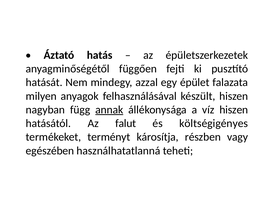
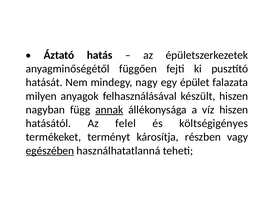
azzal: azzal -> nagy (147, 82)
falut: falut -> felel (126, 123)
egészében underline: none -> present (50, 151)
